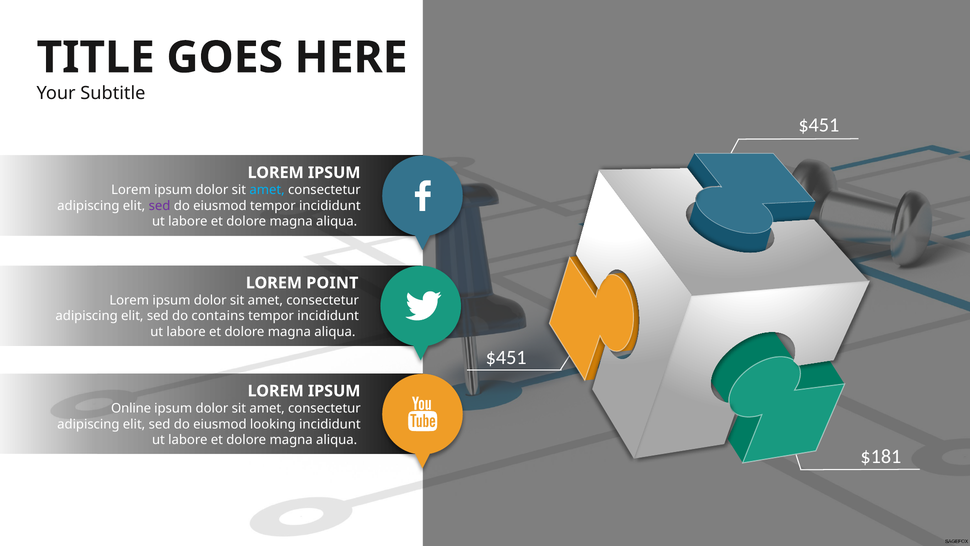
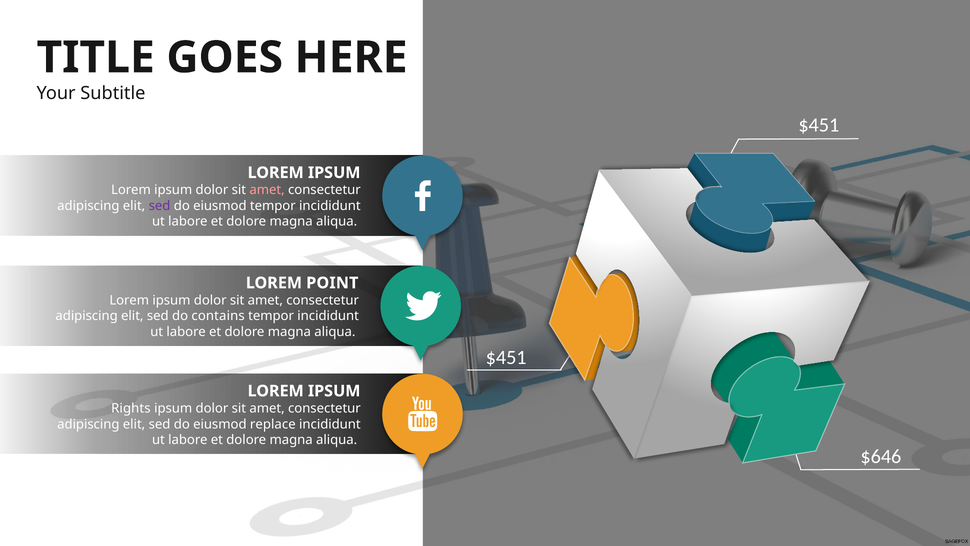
amet colour: light blue -> pink (267, 190)
Online: Online -> Rights (131, 408)
looking: looking -> replace (273, 424)
$181: $181 -> $646 (881, 456)
